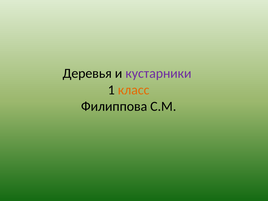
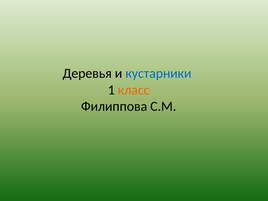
кустарники colour: purple -> blue (159, 73)
